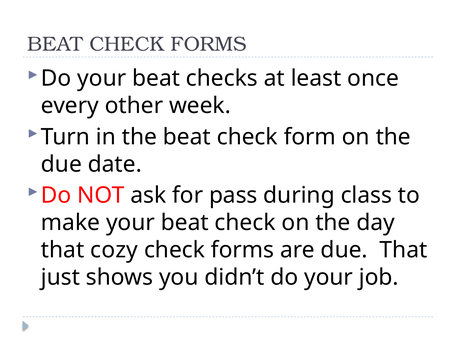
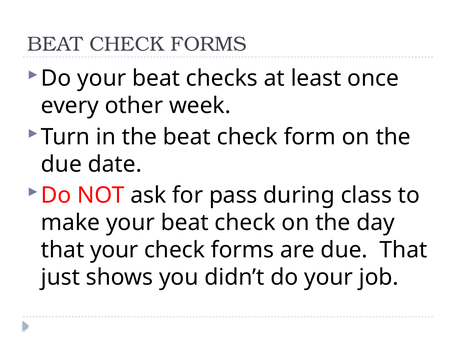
that cozy: cozy -> your (114, 250)
